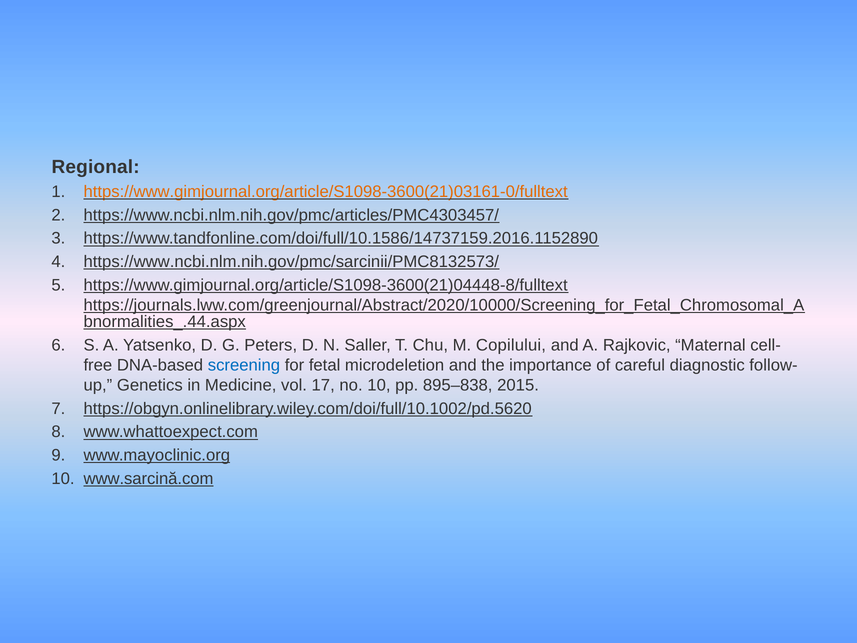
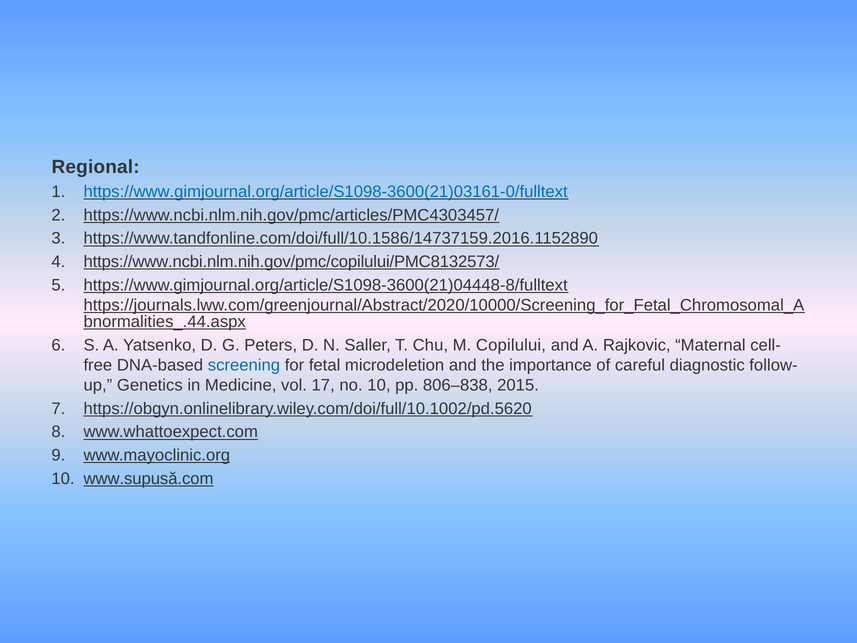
https://www.gimjournal.org/article/S1098-3600(21)03161-0/fulltext colour: orange -> blue (326, 192)
https://www.ncbi.nlm.nih.gov/pmc/sarcinii/PMC8132573/: https://www.ncbi.nlm.nih.gov/pmc/sarcinii/PMC8132573/ -> https://www.ncbi.nlm.nih.gov/pmc/copilului/PMC8132573/ (291, 262)
895–838: 895–838 -> 806–838 (458, 385)
www.sarcină.com: www.sarcină.com -> www.supusă.com (148, 478)
